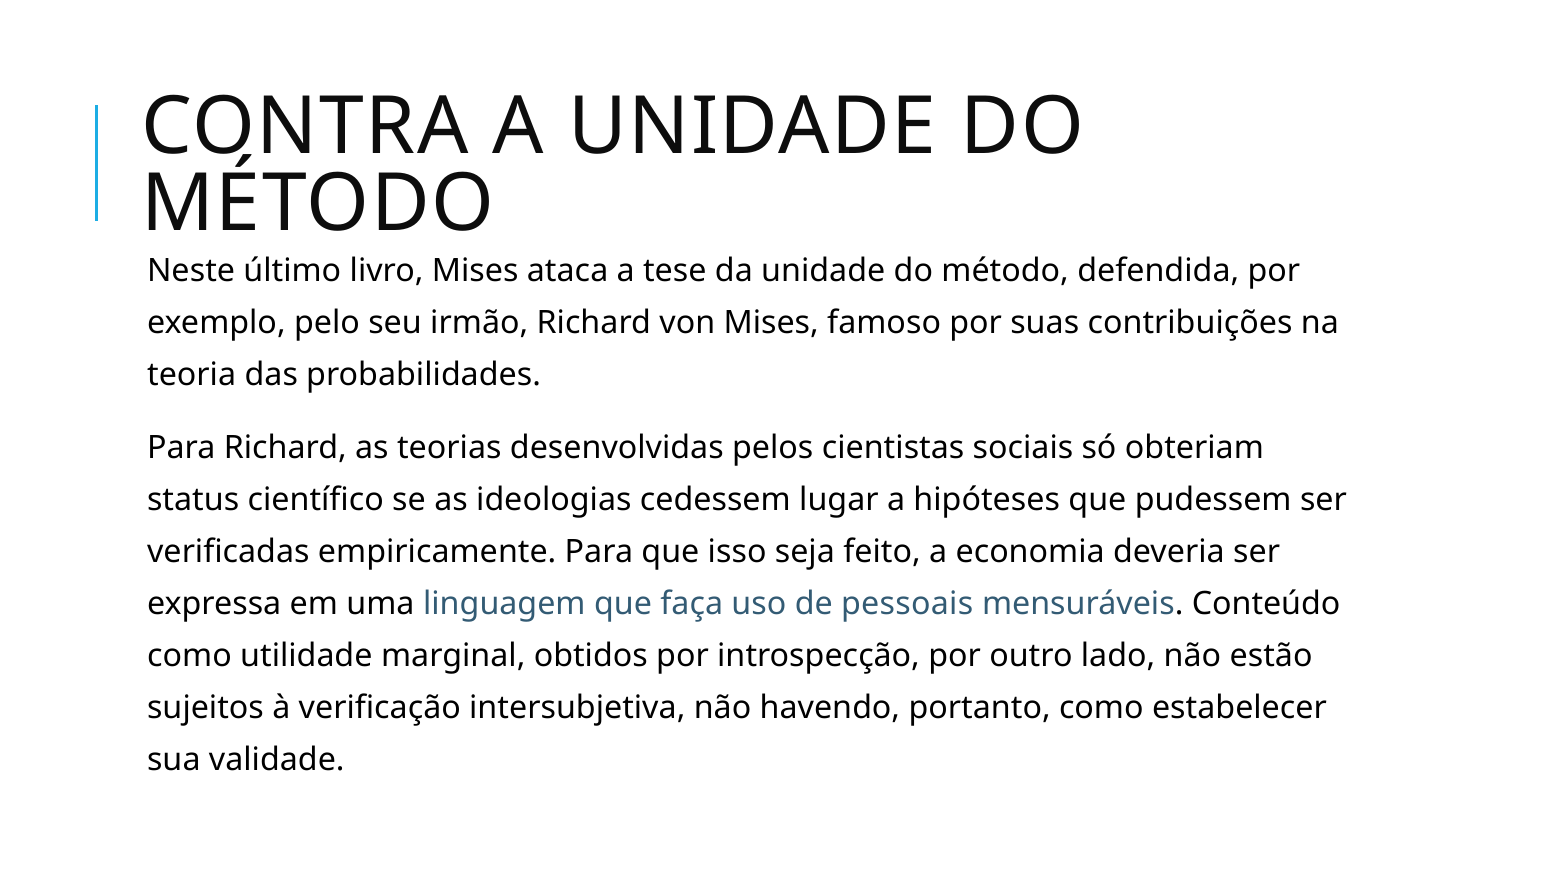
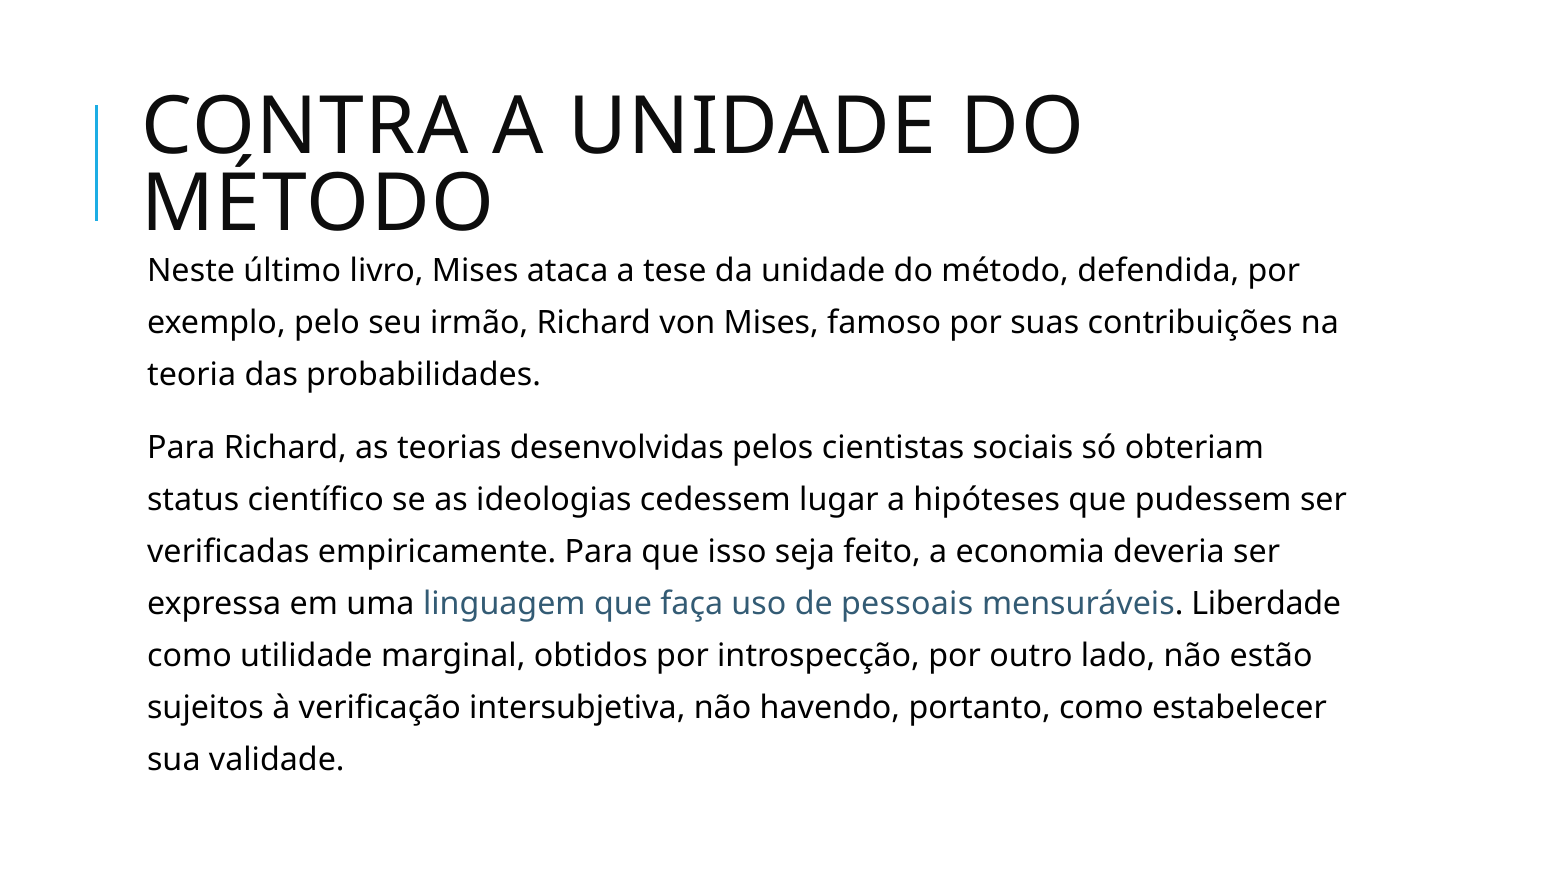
Conteúdo: Conteúdo -> Liberdade (1266, 604)
